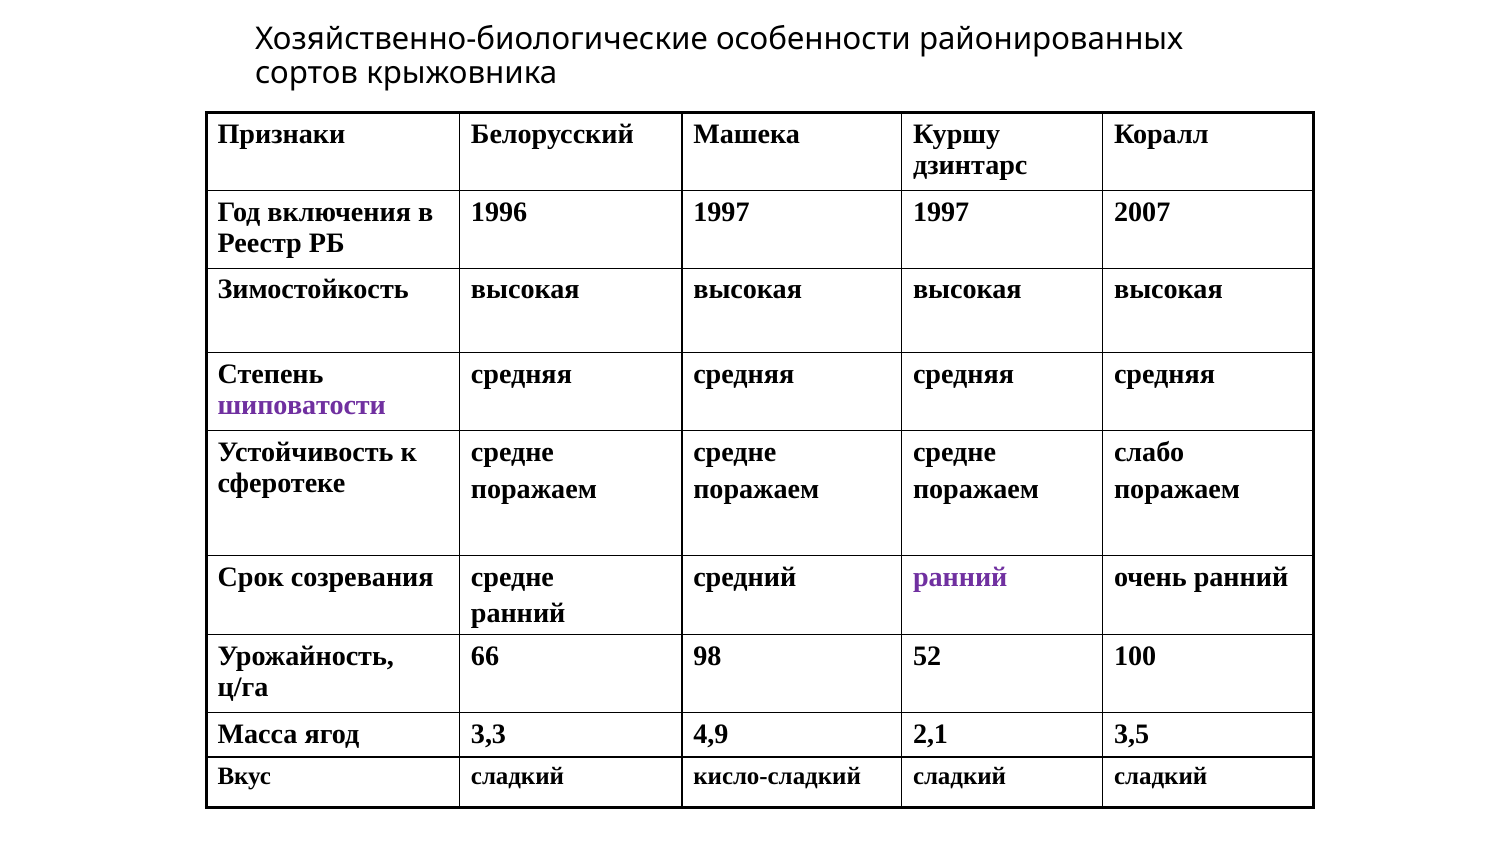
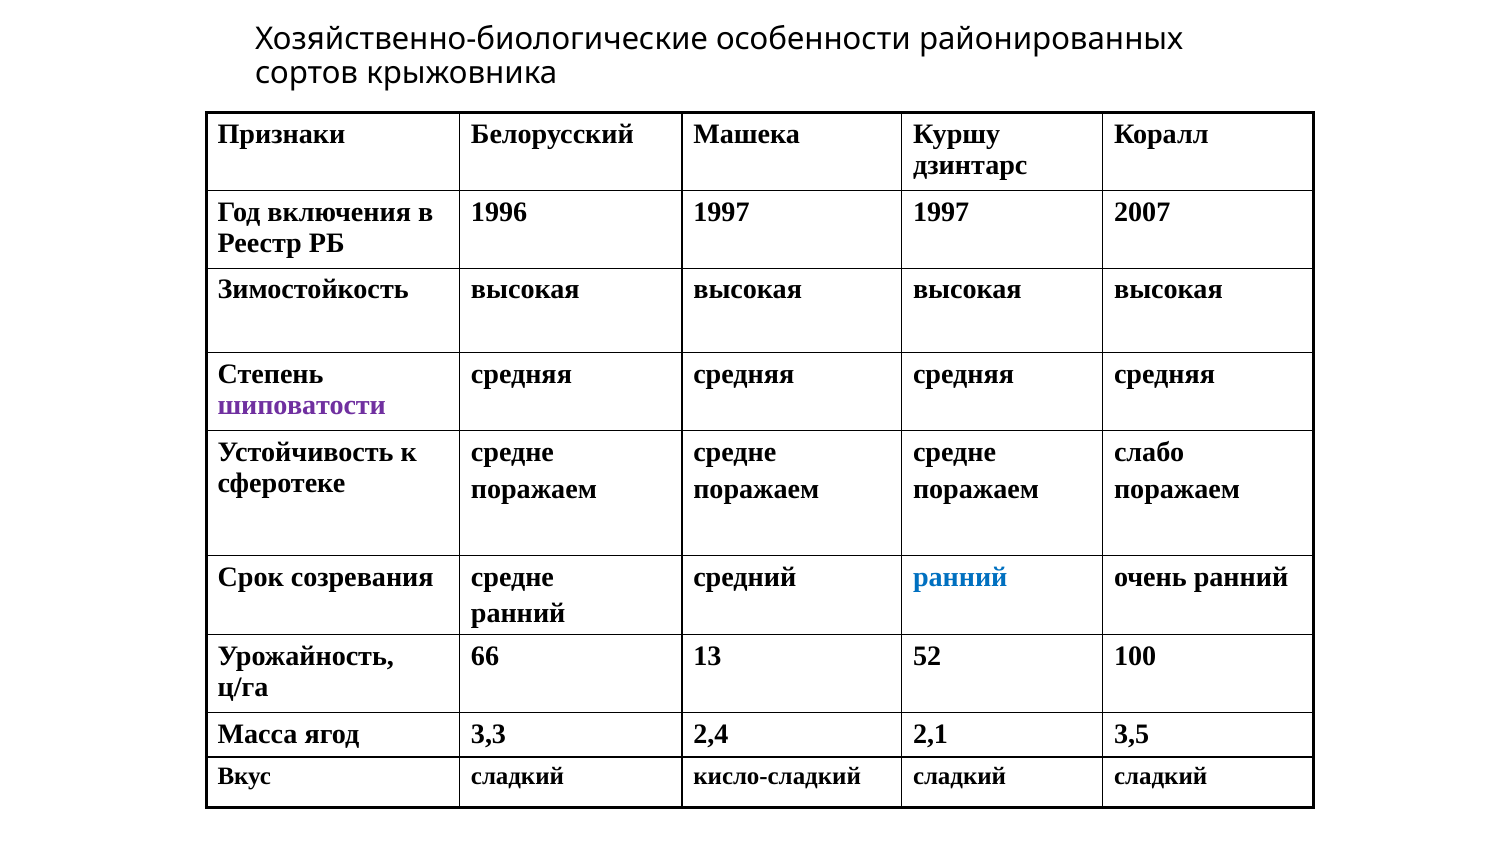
ранний colour: purple -> blue (960, 577)
98: 98 -> 13 (707, 656)
4,9: 4,9 -> 2,4 (711, 734)
